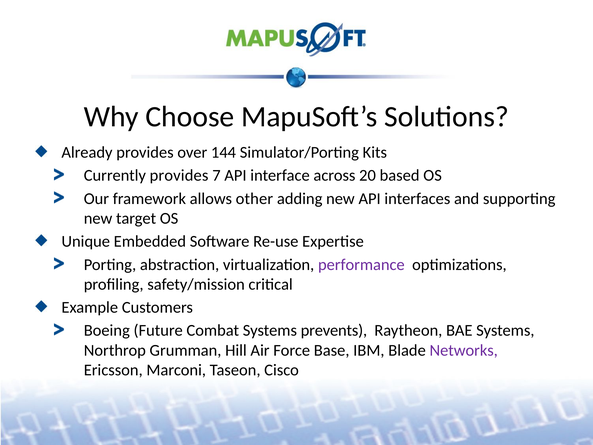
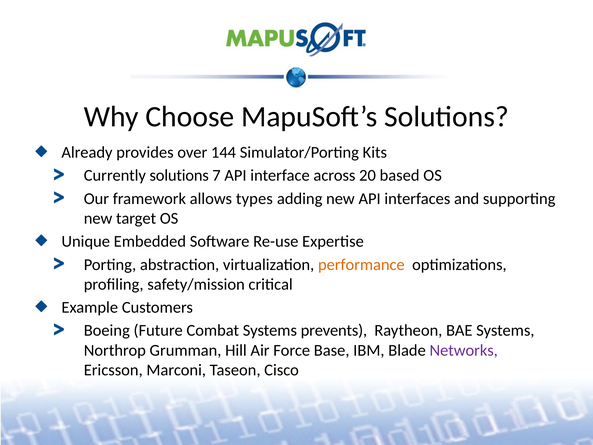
Currently provides: provides -> solutions (179, 175)
other: other -> types (254, 199)
performance colour: purple -> orange (361, 264)
